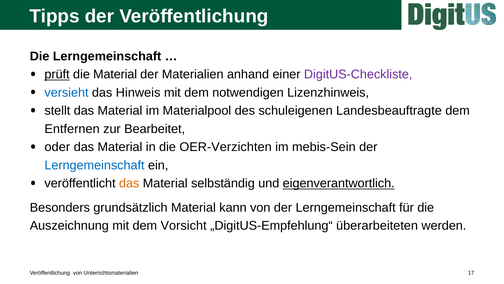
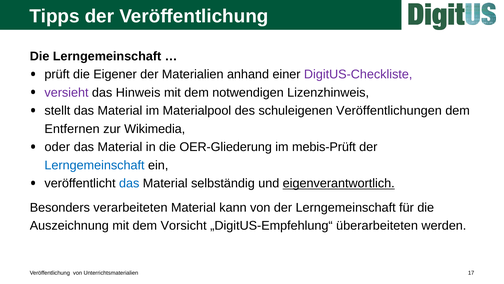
prüft underline: present -> none (57, 74)
die Material: Material -> Eigener (115, 74)
versieht colour: blue -> purple (66, 92)
Landesbeauftragte: Landesbeauftragte -> Veröffentlichungen (389, 111)
Bearbeitet: Bearbeitet -> Wikimedia (155, 129)
OER-Verzichten: OER-Verzichten -> OER-Gliederung (226, 147)
mebis-Sein: mebis-Sein -> mebis-Prüft (324, 147)
das colour: orange -> blue (129, 183)
grundsätzlich: grundsätzlich -> verarbeiteten (130, 207)
